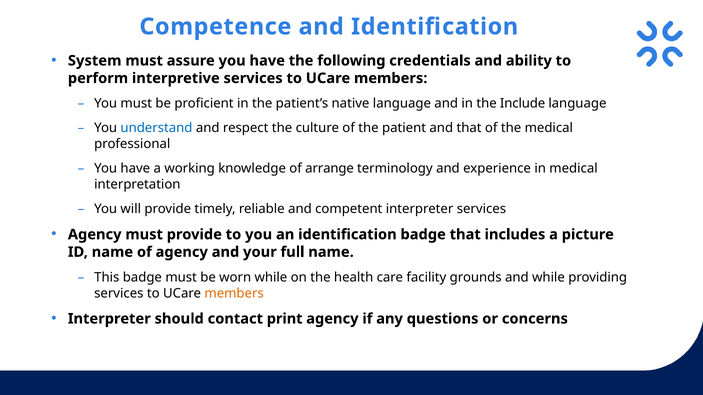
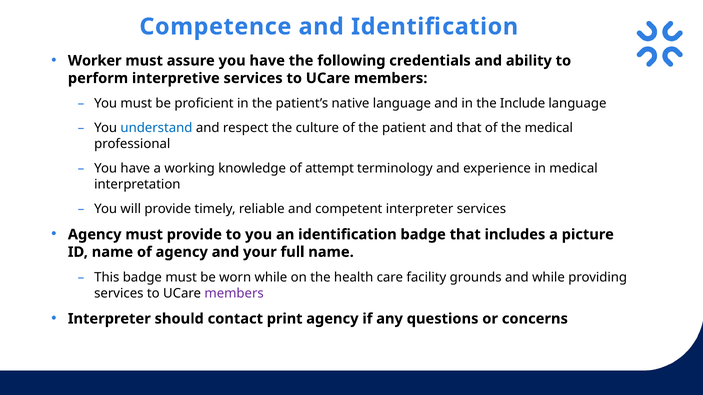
System: System -> Worker (95, 61)
arrange: arrange -> attempt (330, 169)
members colour: orange -> purple (234, 293)
